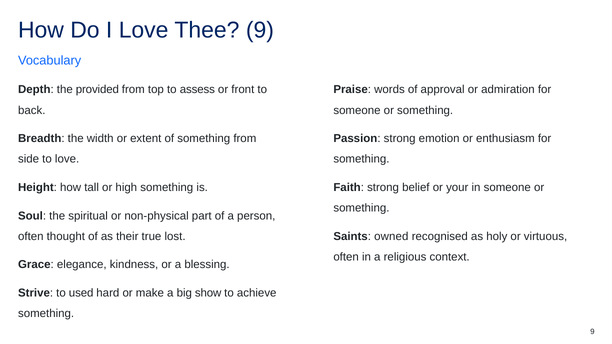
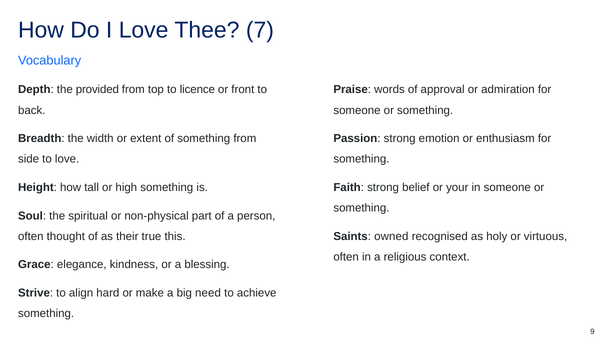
Thee 9: 9 -> 7 (260, 30)
assess: assess -> licence (197, 90)
lost: lost -> this (175, 237)
used: used -> align (81, 293)
show: show -> need (208, 293)
